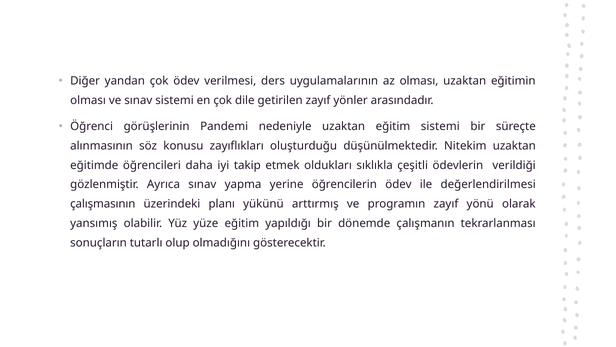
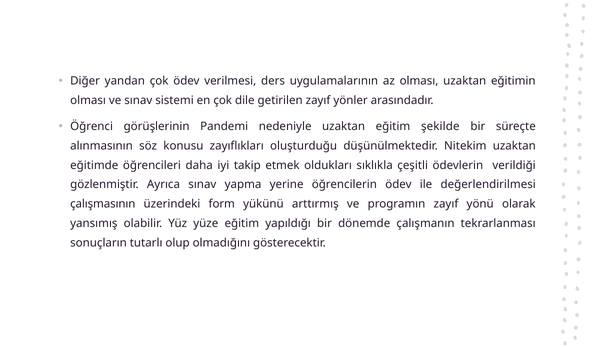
eğitim sistemi: sistemi -> şekilde (440, 126)
planı: planı -> form (222, 204)
